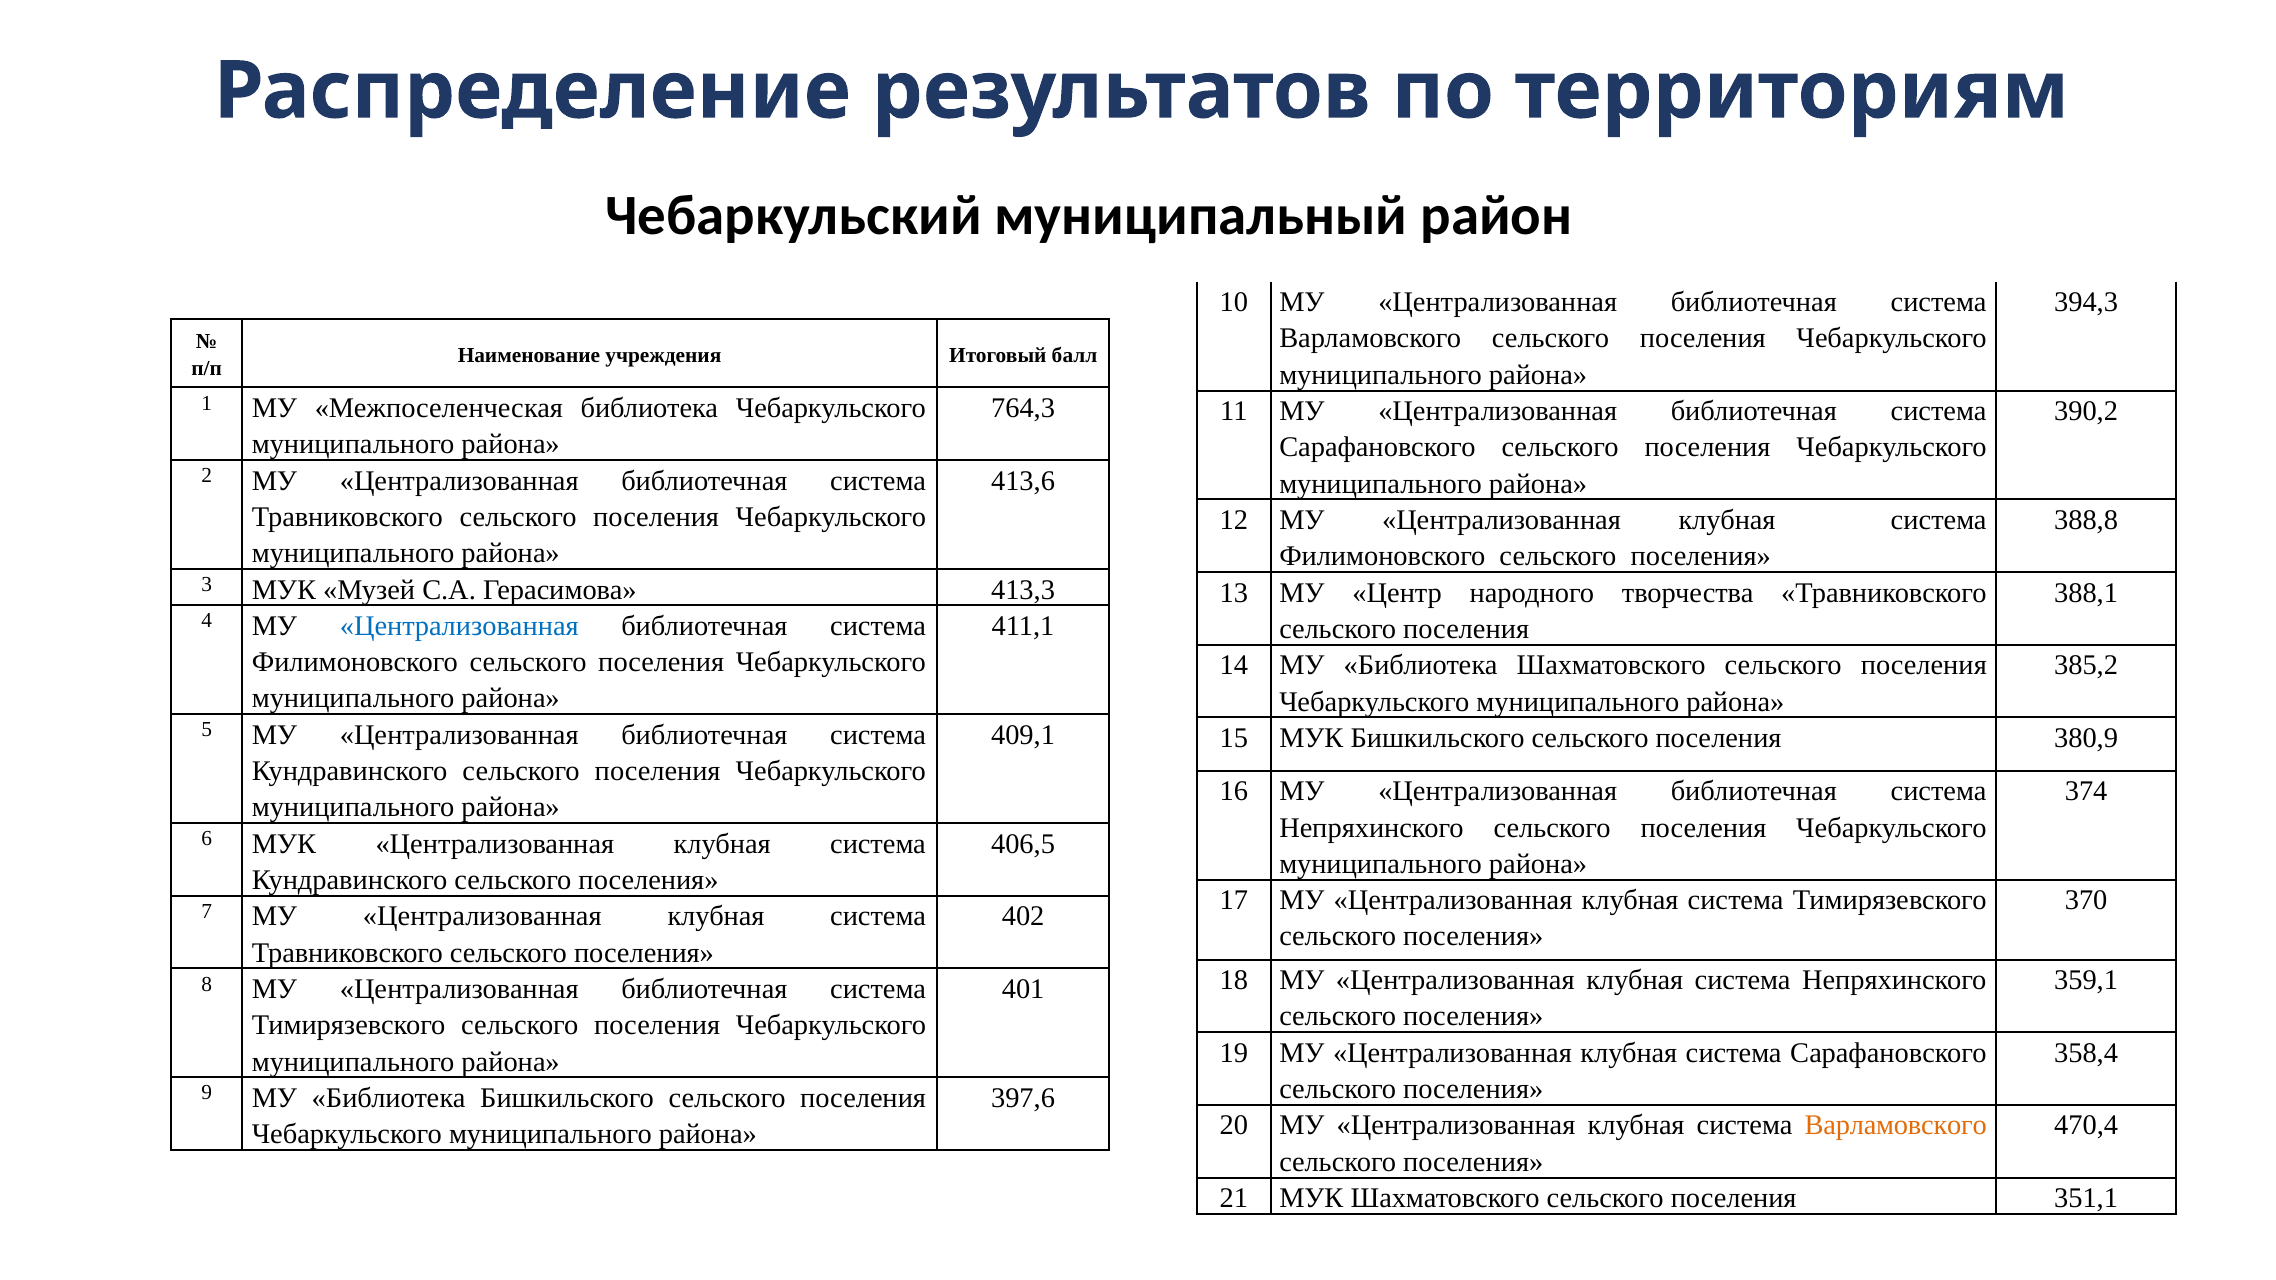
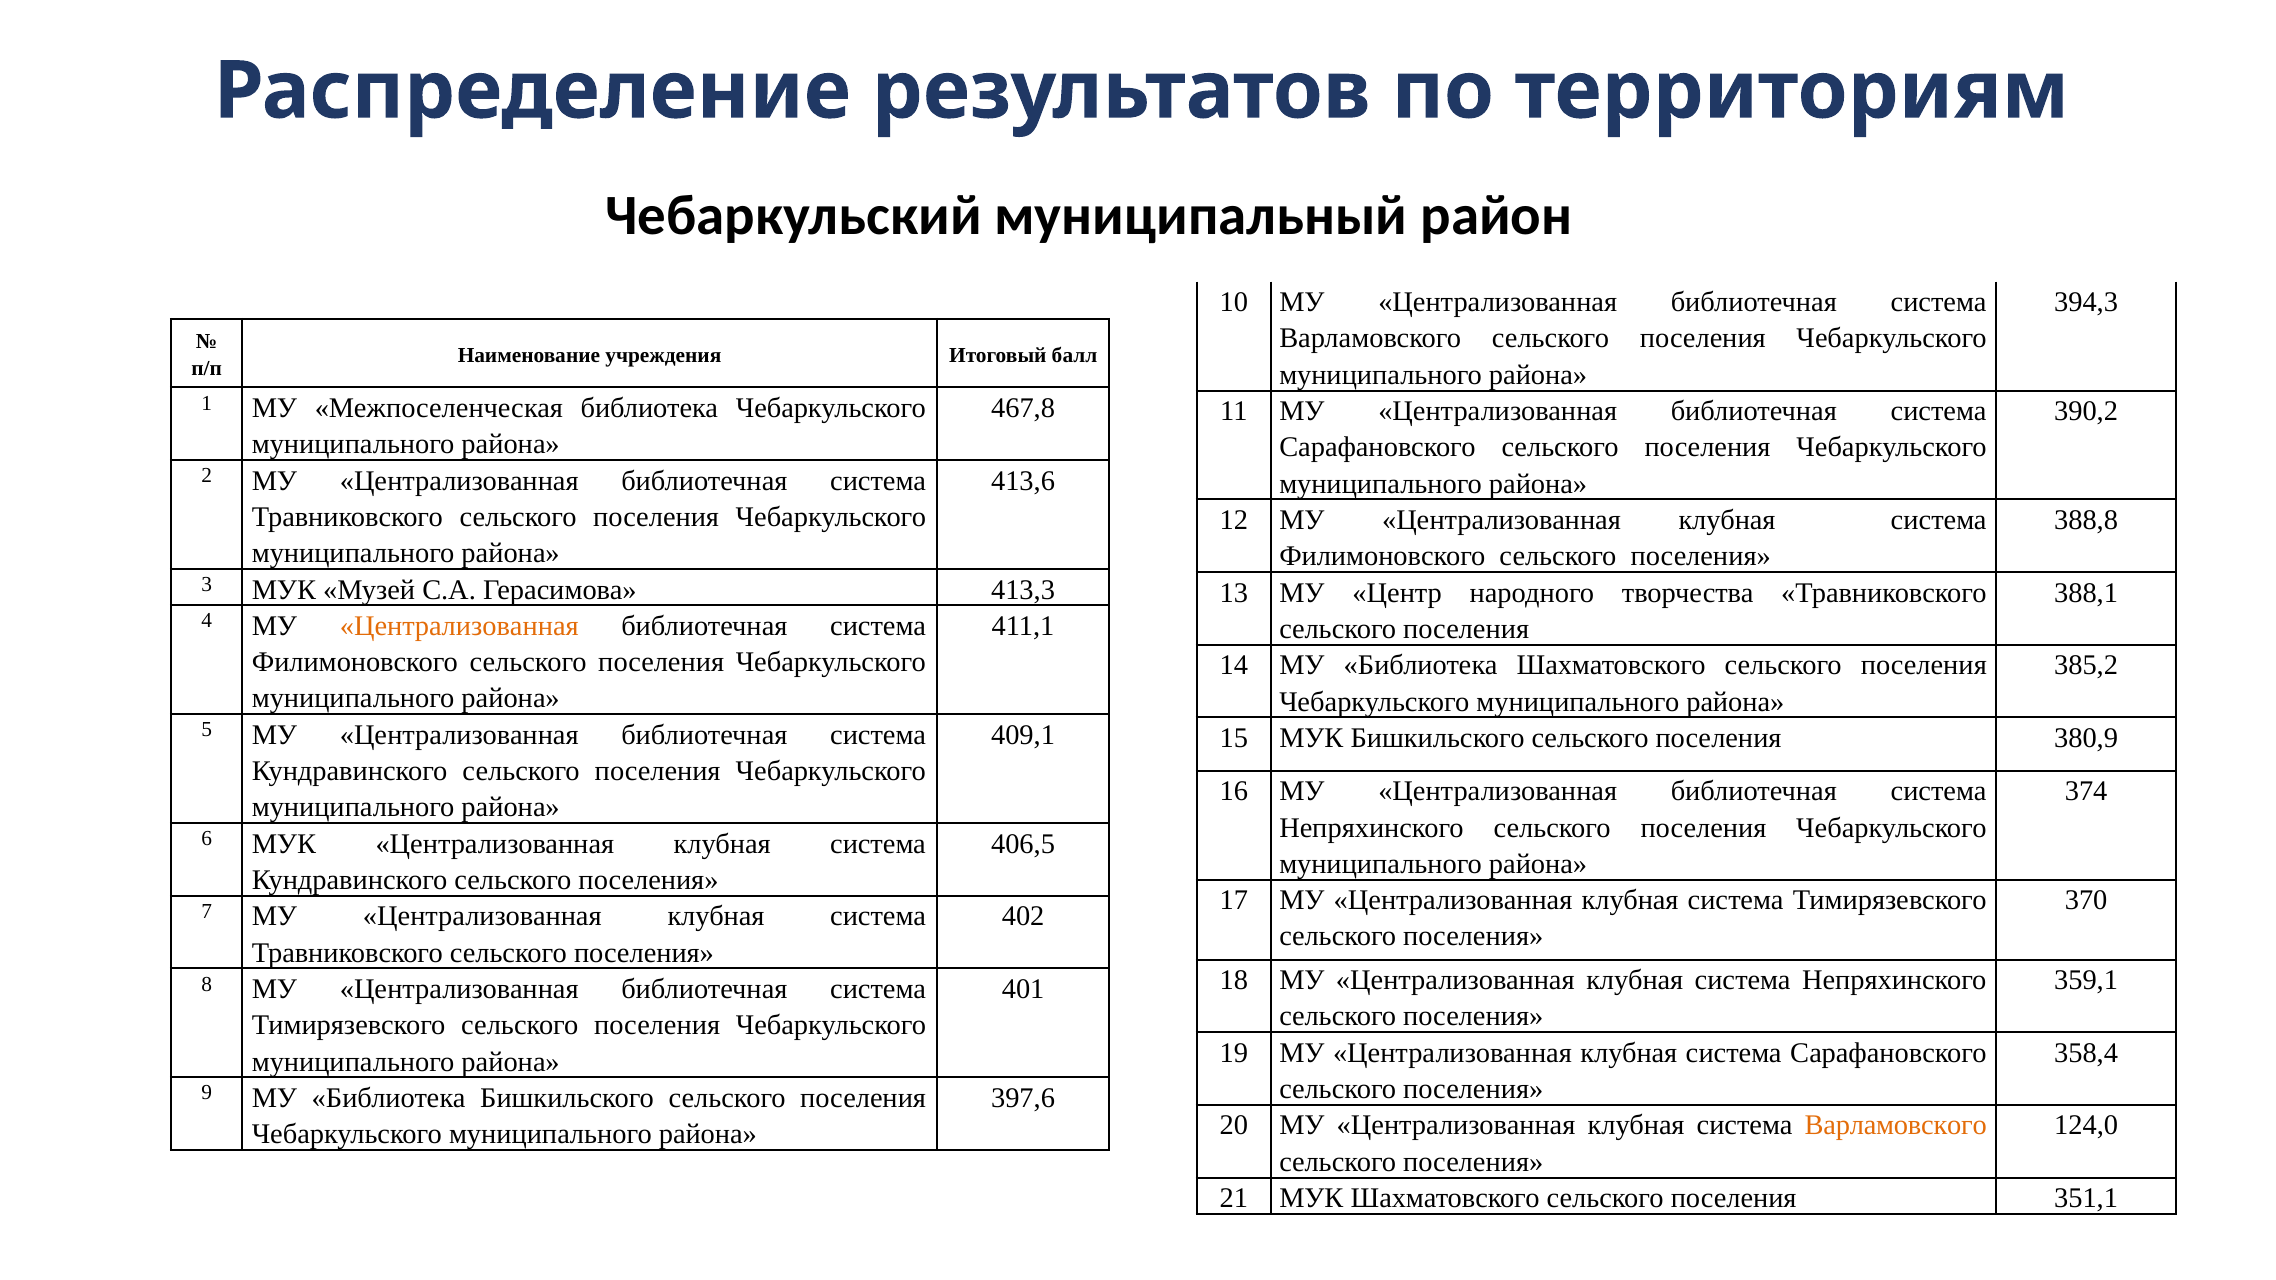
764,3: 764,3 -> 467,8 (1023, 408)
Централизованная colour: blue -> orange (459, 626)
470,4: 470,4 -> 124,0 (2086, 1126)
